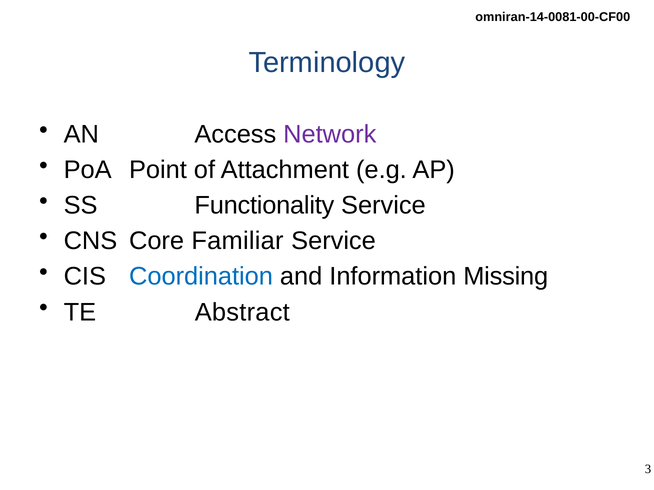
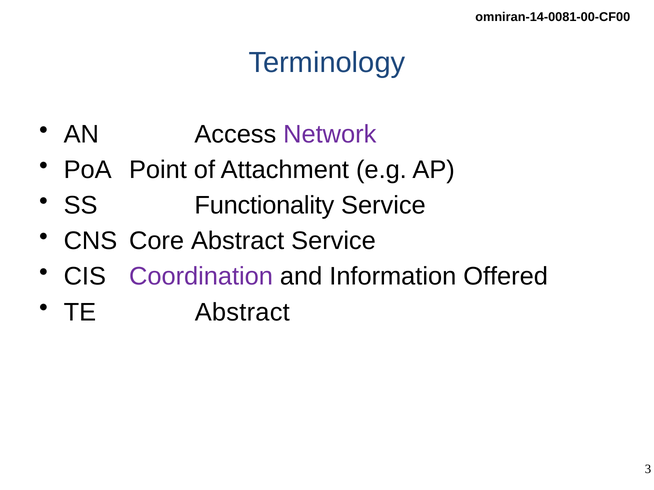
Core Familiar: Familiar -> Abstract (238, 241)
Coordination colour: blue -> purple (201, 277)
Missing: Missing -> Offered (506, 277)
